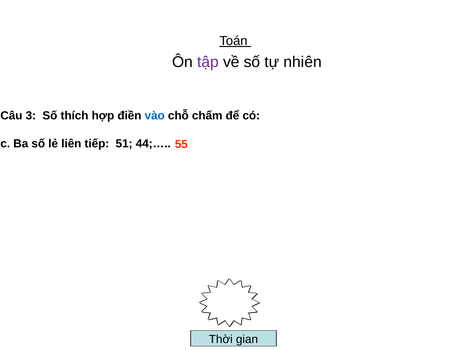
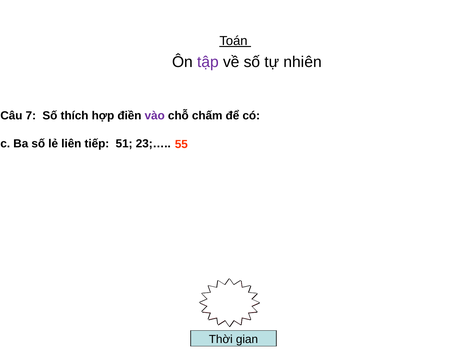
3: 3 -> 7 (31, 116)
vào colour: blue -> purple (155, 116)
44;…: 44;… -> 23;… (153, 144)
